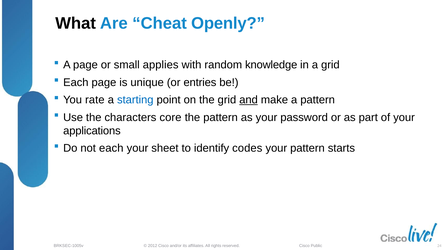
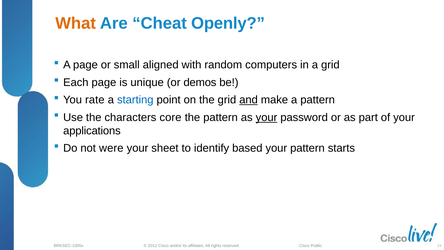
What colour: black -> orange (76, 23)
applies: applies -> aligned (161, 65)
knowledge: knowledge -> computers (271, 65)
entries: entries -> demos (200, 82)
your underline: none -> present (267, 117)
not each: each -> were (111, 148)
codes: codes -> based (247, 148)
